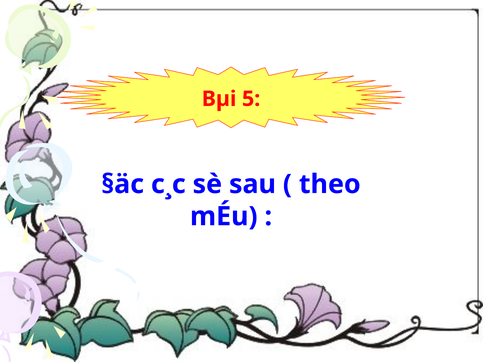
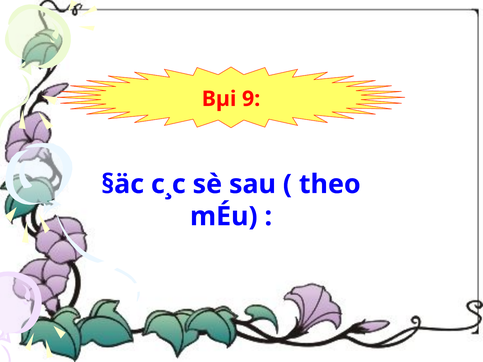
5: 5 -> 9 (251, 99)
